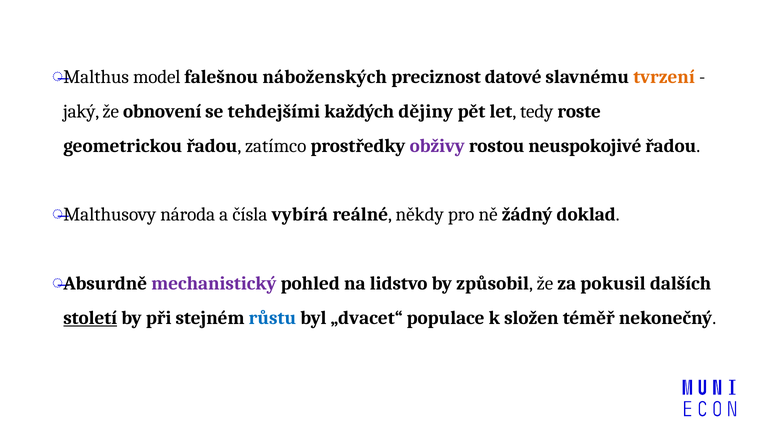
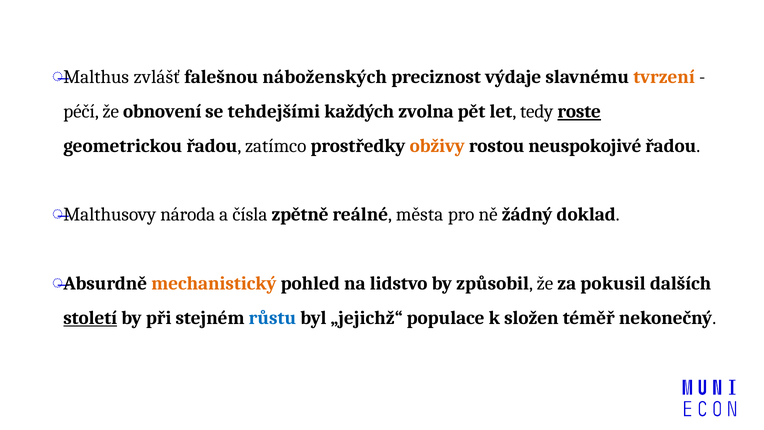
model: model -> zvlášť (157, 77)
datové: datové -> výdaje (513, 77)
jaký: jaký -> péčí (81, 111)
dějiny: dějiny -> zvolna (426, 111)
roste underline: none -> present (579, 111)
obživy colour: purple -> orange (437, 146)
vybírá: vybírá -> zpětně (300, 215)
někdy: někdy -> města (420, 215)
mechanistický colour: purple -> orange (214, 283)
„dvacet“: „dvacet“ -> „jejichž“ (367, 318)
